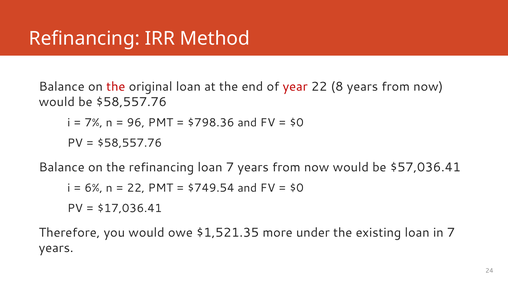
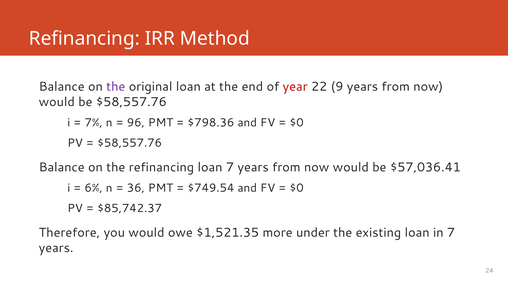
the colour: red -> purple (116, 86)
8: 8 -> 9 (337, 86)
22: 22 -> 36 (136, 188)
$17,036.41: $17,036.41 -> $85,742.37 (130, 208)
